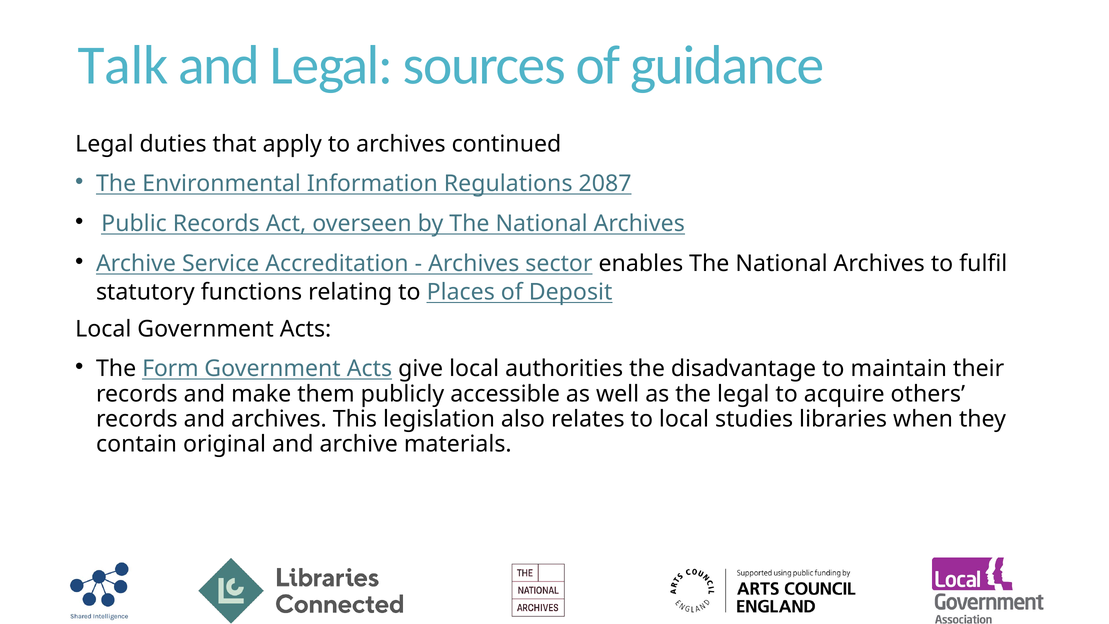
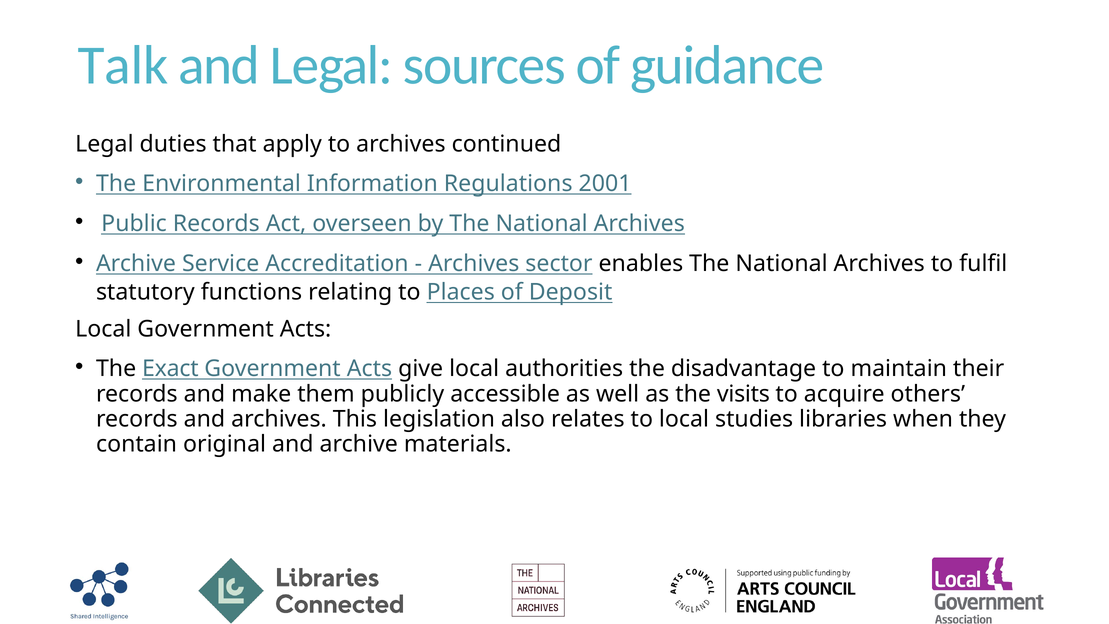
2087: 2087 -> 2001 (605, 183)
Form: Form -> Exact (170, 368)
the legal: legal -> visits (743, 394)
